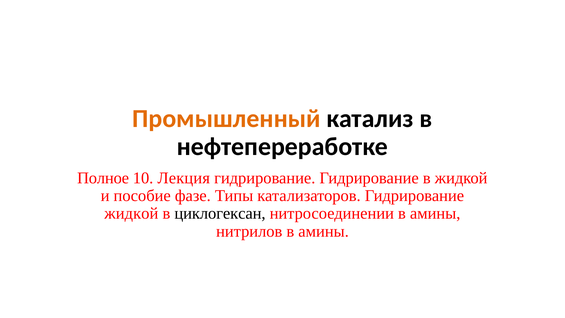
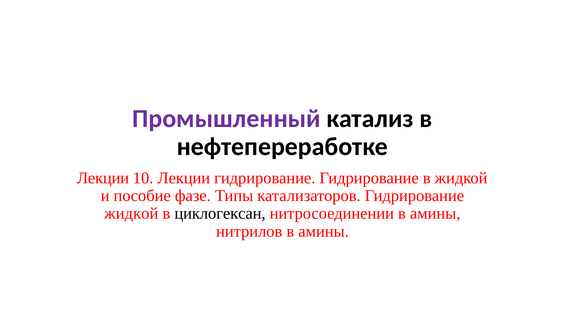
Промышленный colour: orange -> purple (226, 118)
Полное: Полное -> Лекции (103, 178)
10 Лекция: Лекция -> Лекции (184, 178)
